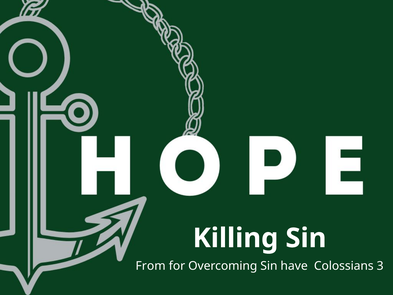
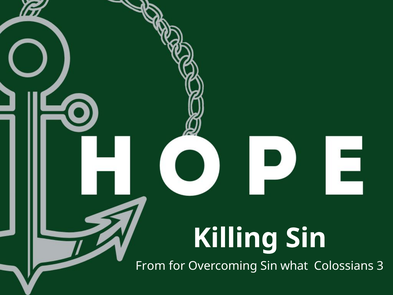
have: have -> what (294, 266)
